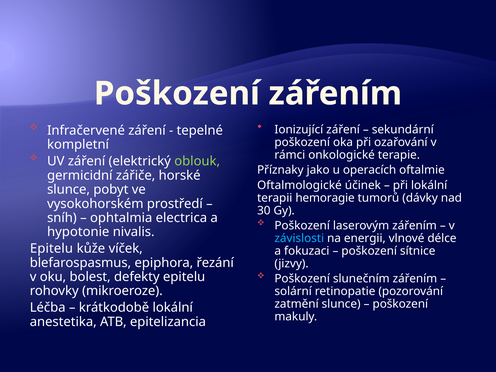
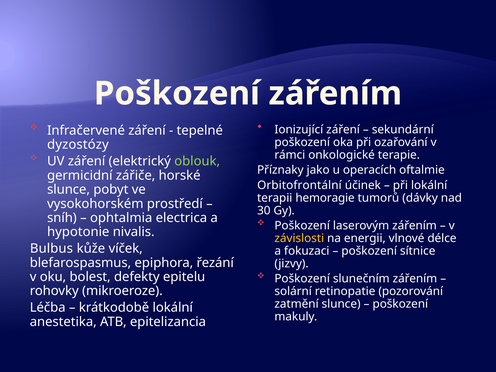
kompletní: kompletní -> dyzostózy (78, 145)
Oftalmologické: Oftalmologické -> Orbitofrontální (299, 185)
závislosti colour: light blue -> yellow (299, 238)
Epitelu: Epitelu -> Bulbus (51, 249)
